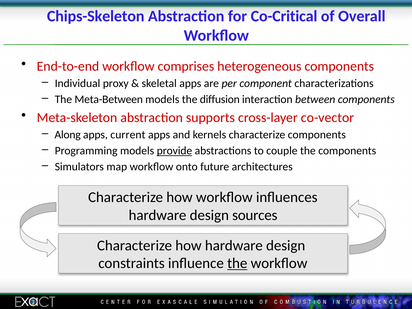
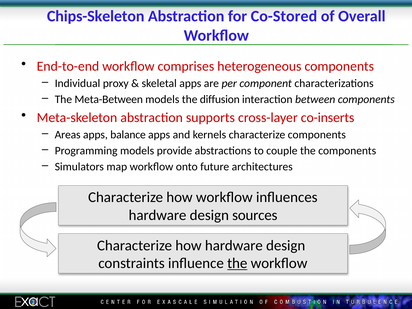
Co-Critical: Co-Critical -> Co-Stored (284, 16)
co-vector: co-vector -> co-inserts (328, 118)
Along: Along -> Areas (68, 135)
current: current -> balance (128, 135)
provide underline: present -> none (174, 151)
